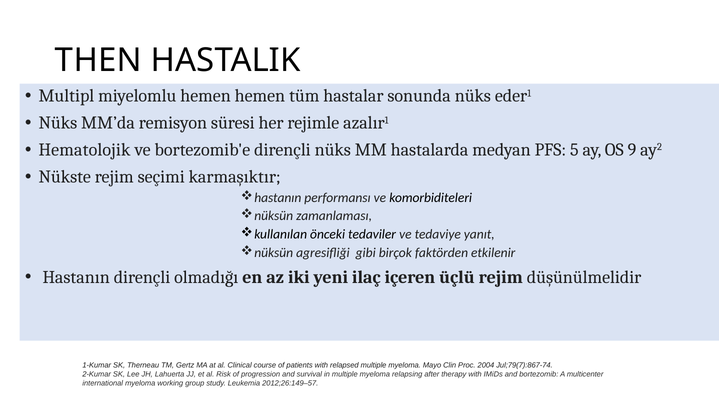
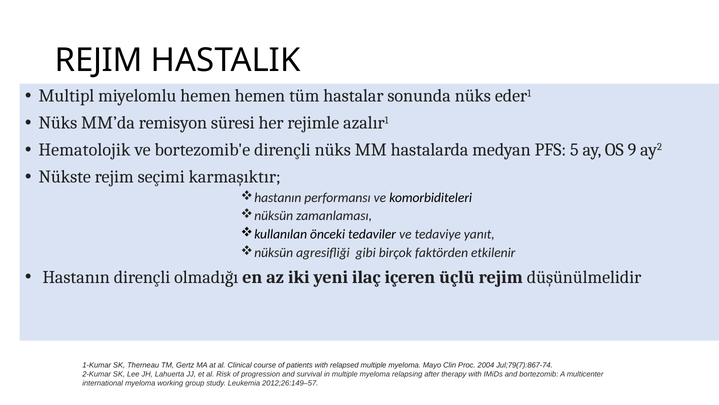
THEN: THEN -> REJIM (99, 60)
